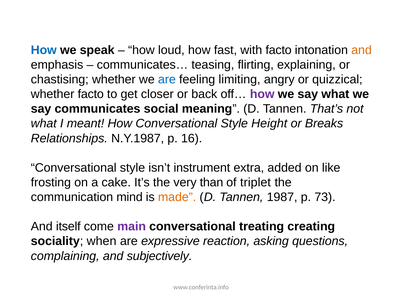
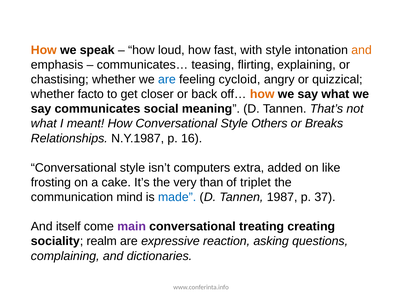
How colour: blue -> orange (44, 50)
with facto: facto -> style (278, 50)
limiting: limiting -> cycloid (239, 80)
how colour: purple -> orange (262, 94)
Height: Height -> Others (269, 124)
instrument: instrument -> computers (202, 168)
made colour: orange -> blue (177, 197)
73: 73 -> 37 (325, 197)
when: when -> realm (102, 242)
subjectively: subjectively -> dictionaries (159, 256)
